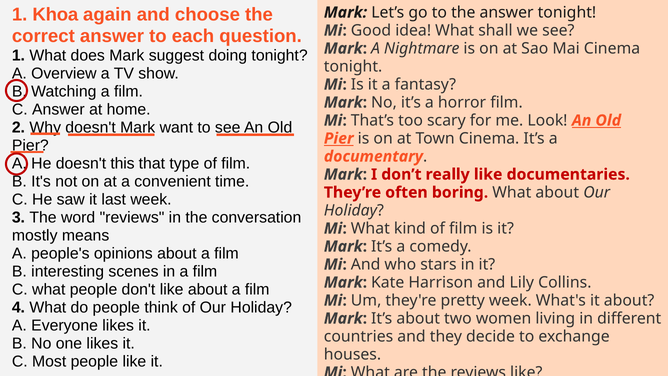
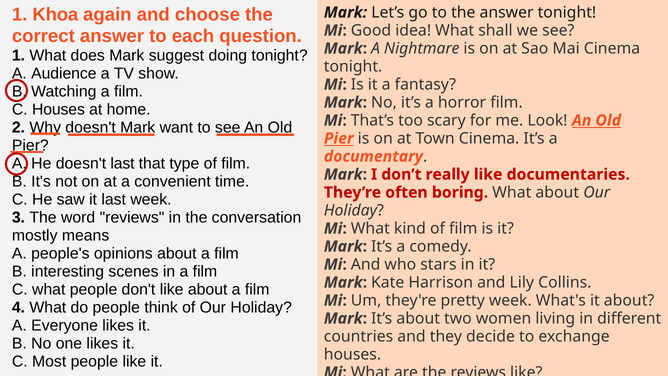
Overview: Overview -> Audience (64, 73)
C Answer: Answer -> Houses (58, 109)
doesn't this: this -> last (123, 163)
